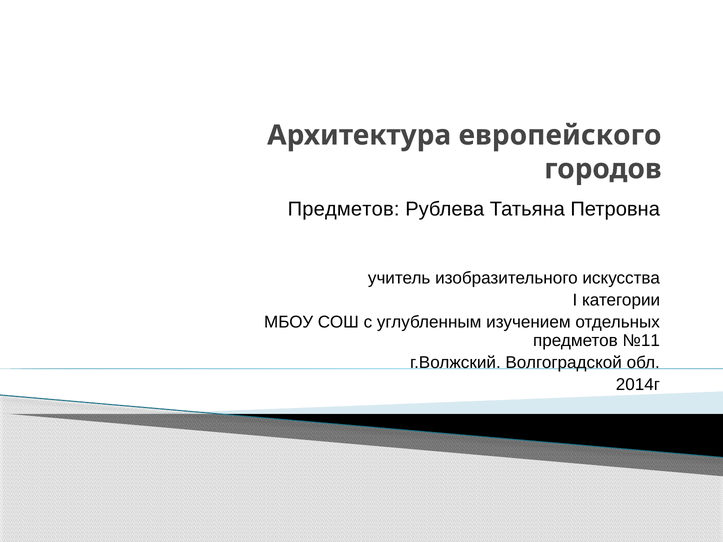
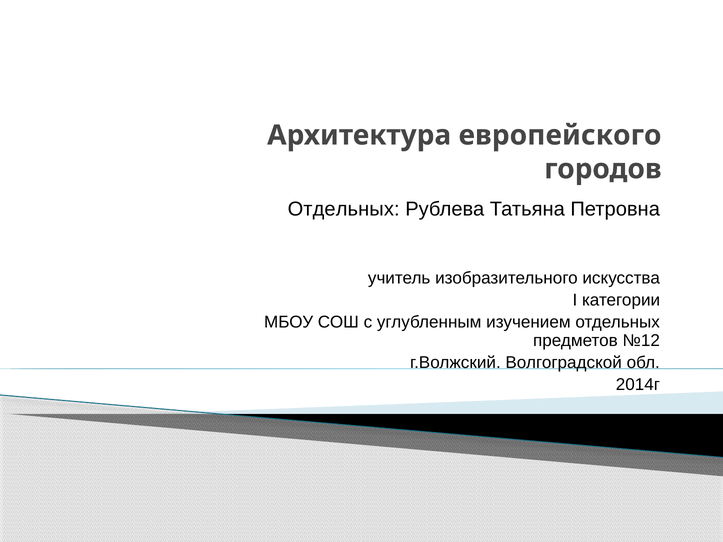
Предметов: Предметов -> Отдельных (344, 209)
№11: №11 -> №12 (641, 341)
